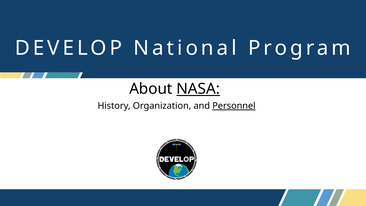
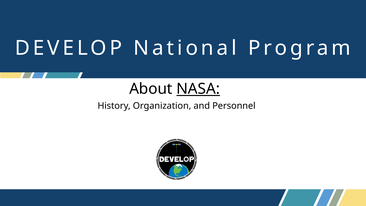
Personnel underline: present -> none (234, 106)
